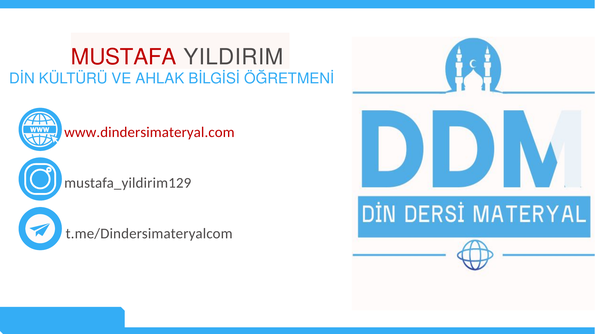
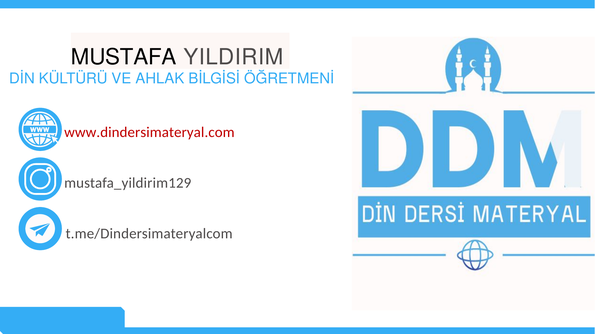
MUSTAFA colour: red -> black (124, 57)
